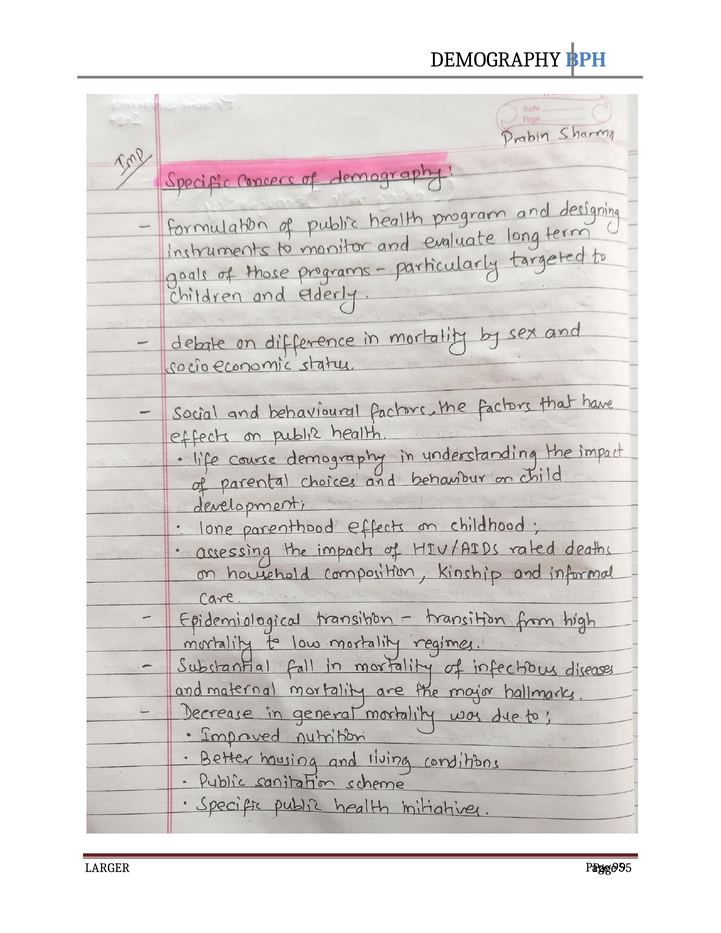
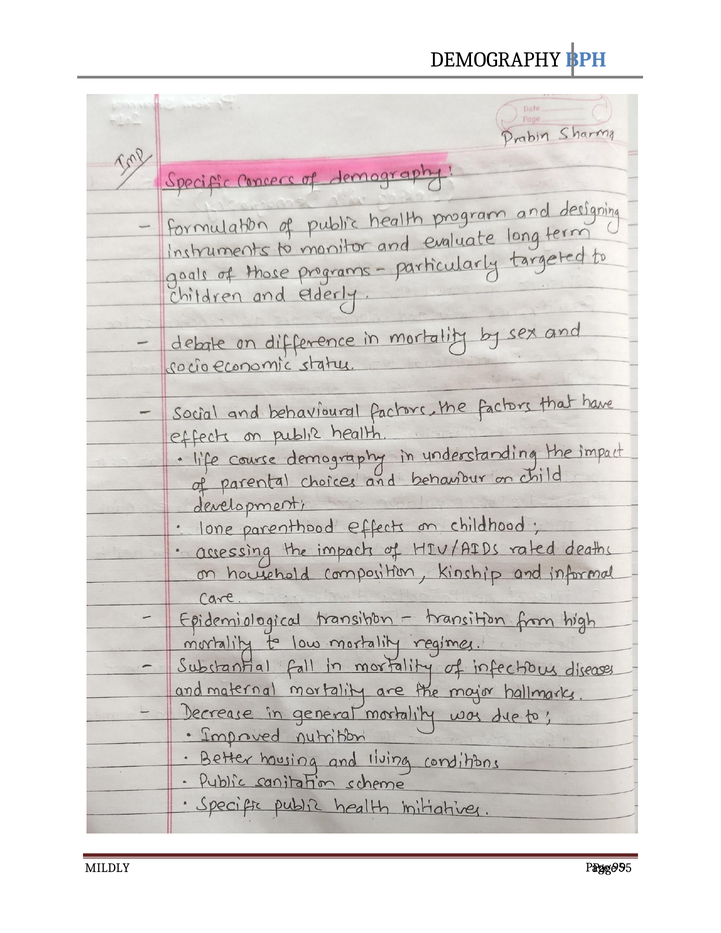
LARGER: LARGER -> MILDLY (107, 868)
